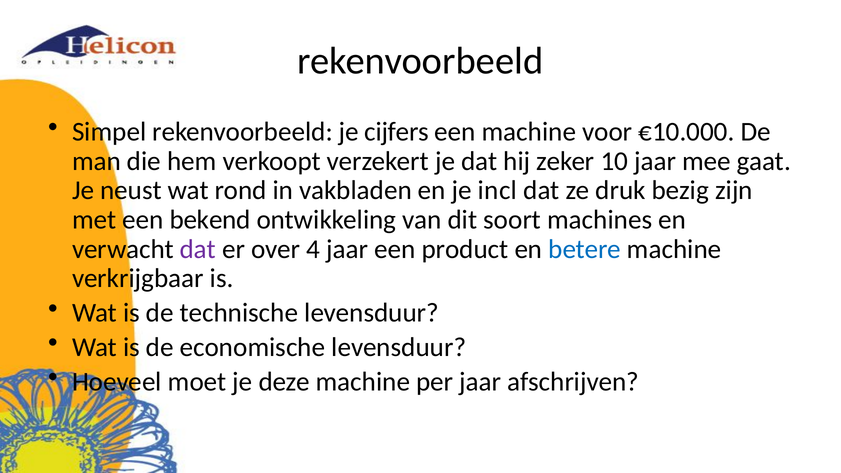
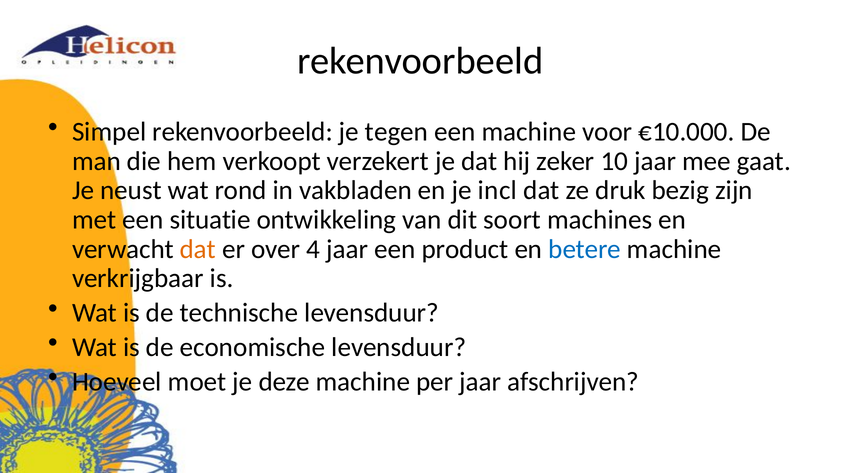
cijfers: cijfers -> tegen (397, 132)
bekend: bekend -> situatie (210, 220)
dat colour: purple -> orange (198, 249)
